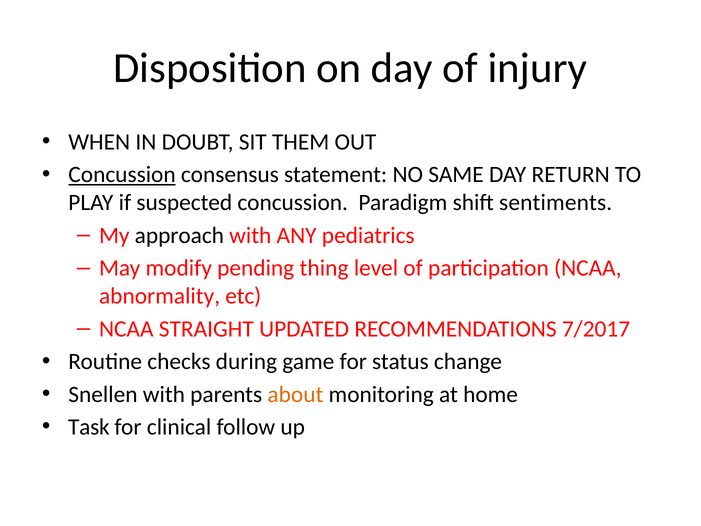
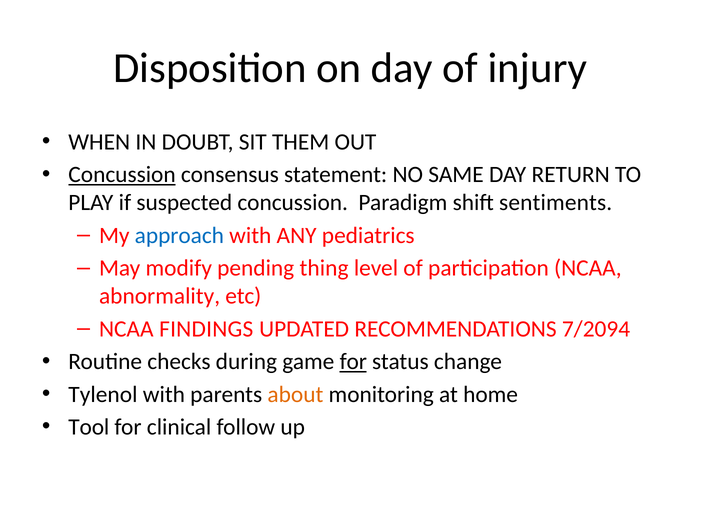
approach colour: black -> blue (179, 235)
STRAIGHT: STRAIGHT -> FINDINGS (206, 329)
7/2017: 7/2017 -> 7/2094 (596, 329)
for underline: none -> present (353, 361)
Snellen: Snellen -> Tylenol (103, 394)
Task: Task -> Tool (89, 427)
